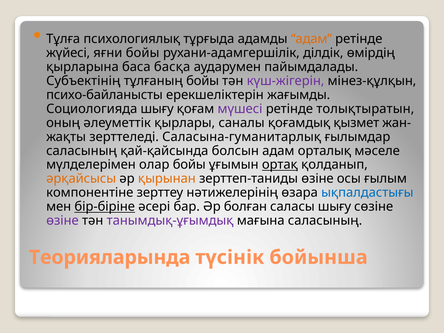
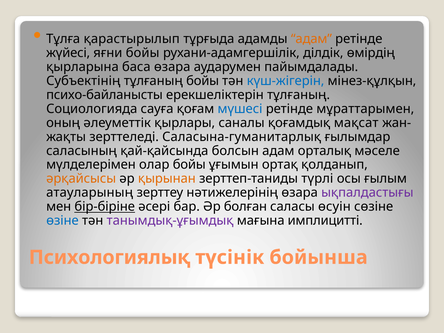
психологиялық: психологиялық -> қарастырылып (132, 39)
баса басқа: басқа -> өзара (172, 67)
күш-жігерін colour: purple -> blue (286, 81)
ерекшеліктерін жағымды: жағымды -> тұлғаның (299, 95)
Социологияда шығу: шығу -> сауға (157, 109)
мүшесі colour: purple -> blue (240, 109)
толықтыратын: толықтыратын -> мұраттарымен (365, 109)
қызмет: қызмет -> мақсат (356, 123)
ортақ underline: present -> none (280, 165)
зерттеп-таниды өзіне: өзіне -> түрлі (317, 179)
компонентіне: компонентіне -> атауларының (90, 193)
ықпалдастығы colour: blue -> purple (367, 193)
саласы шығу: шығу -> өсуін (334, 207)
өзіне colour: purple -> blue (62, 221)
мағына саласының: саласының -> имплицитті (325, 221)
Теорияларында: Теорияларында -> Психологиялық (110, 257)
